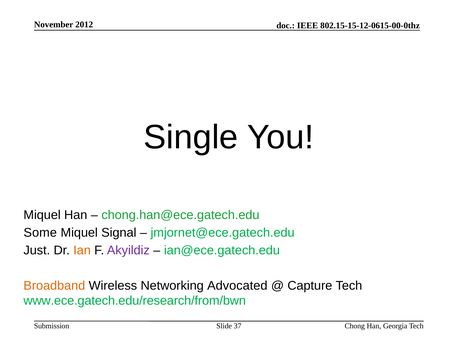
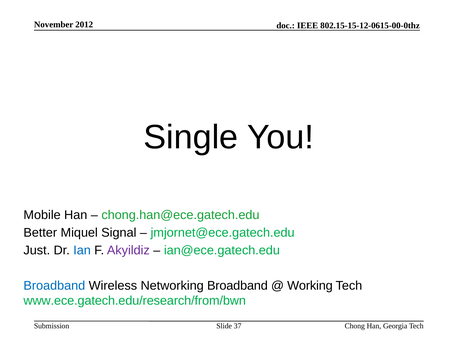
Miquel: Miquel -> Mobile (42, 215)
Some: Some -> Better (40, 233)
Ian colour: orange -> blue (82, 251)
Broadband colour: orange -> blue (54, 286)
Networking Advocated: Advocated -> Broadband (237, 286)
Capture: Capture -> Working (310, 286)
